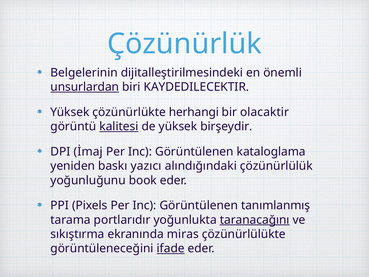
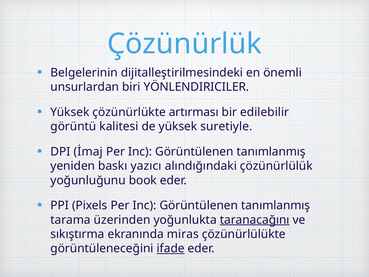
unsurlardan underline: present -> none (85, 87)
KAYDEDILECEKTIR: KAYDEDILECEKTIR -> YÖNLENDIRICILER (196, 87)
herhangi: herhangi -> artırması (194, 112)
olacaktir: olacaktir -> edilebilir (265, 112)
kalitesi underline: present -> none (119, 126)
birşeydir: birşeydir -> suretiyle (226, 126)
kataloglama: kataloglama -> tanımlanmış (271, 152)
portlarıdır: portlarıdır -> üzerinden (122, 220)
